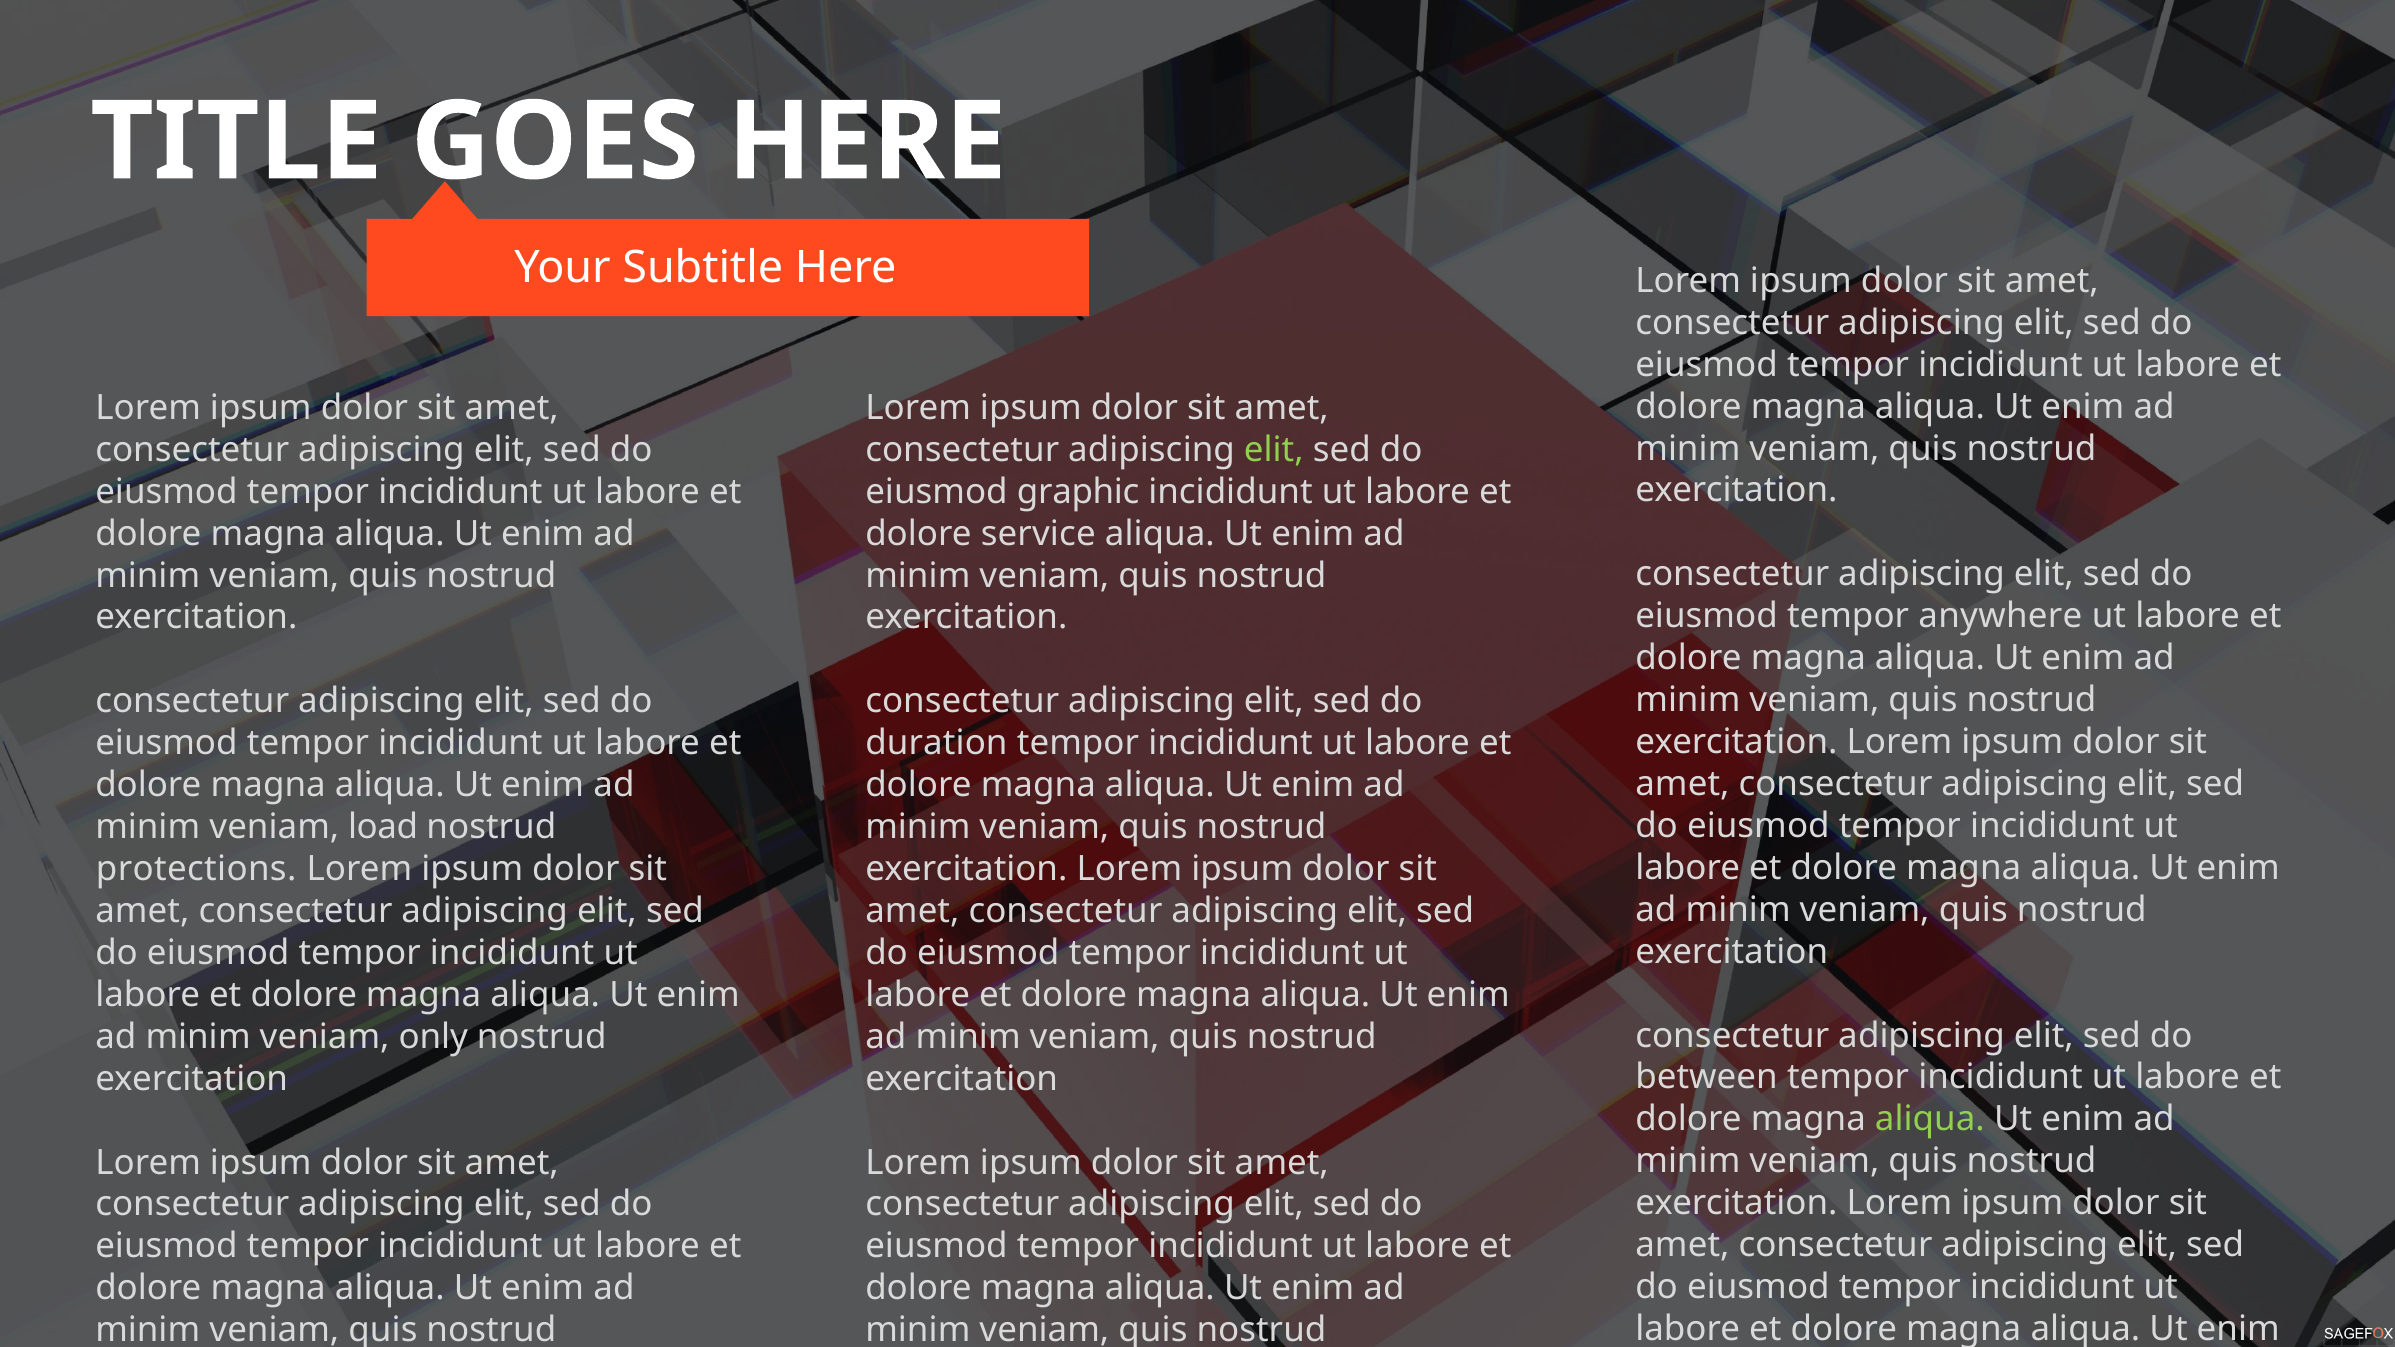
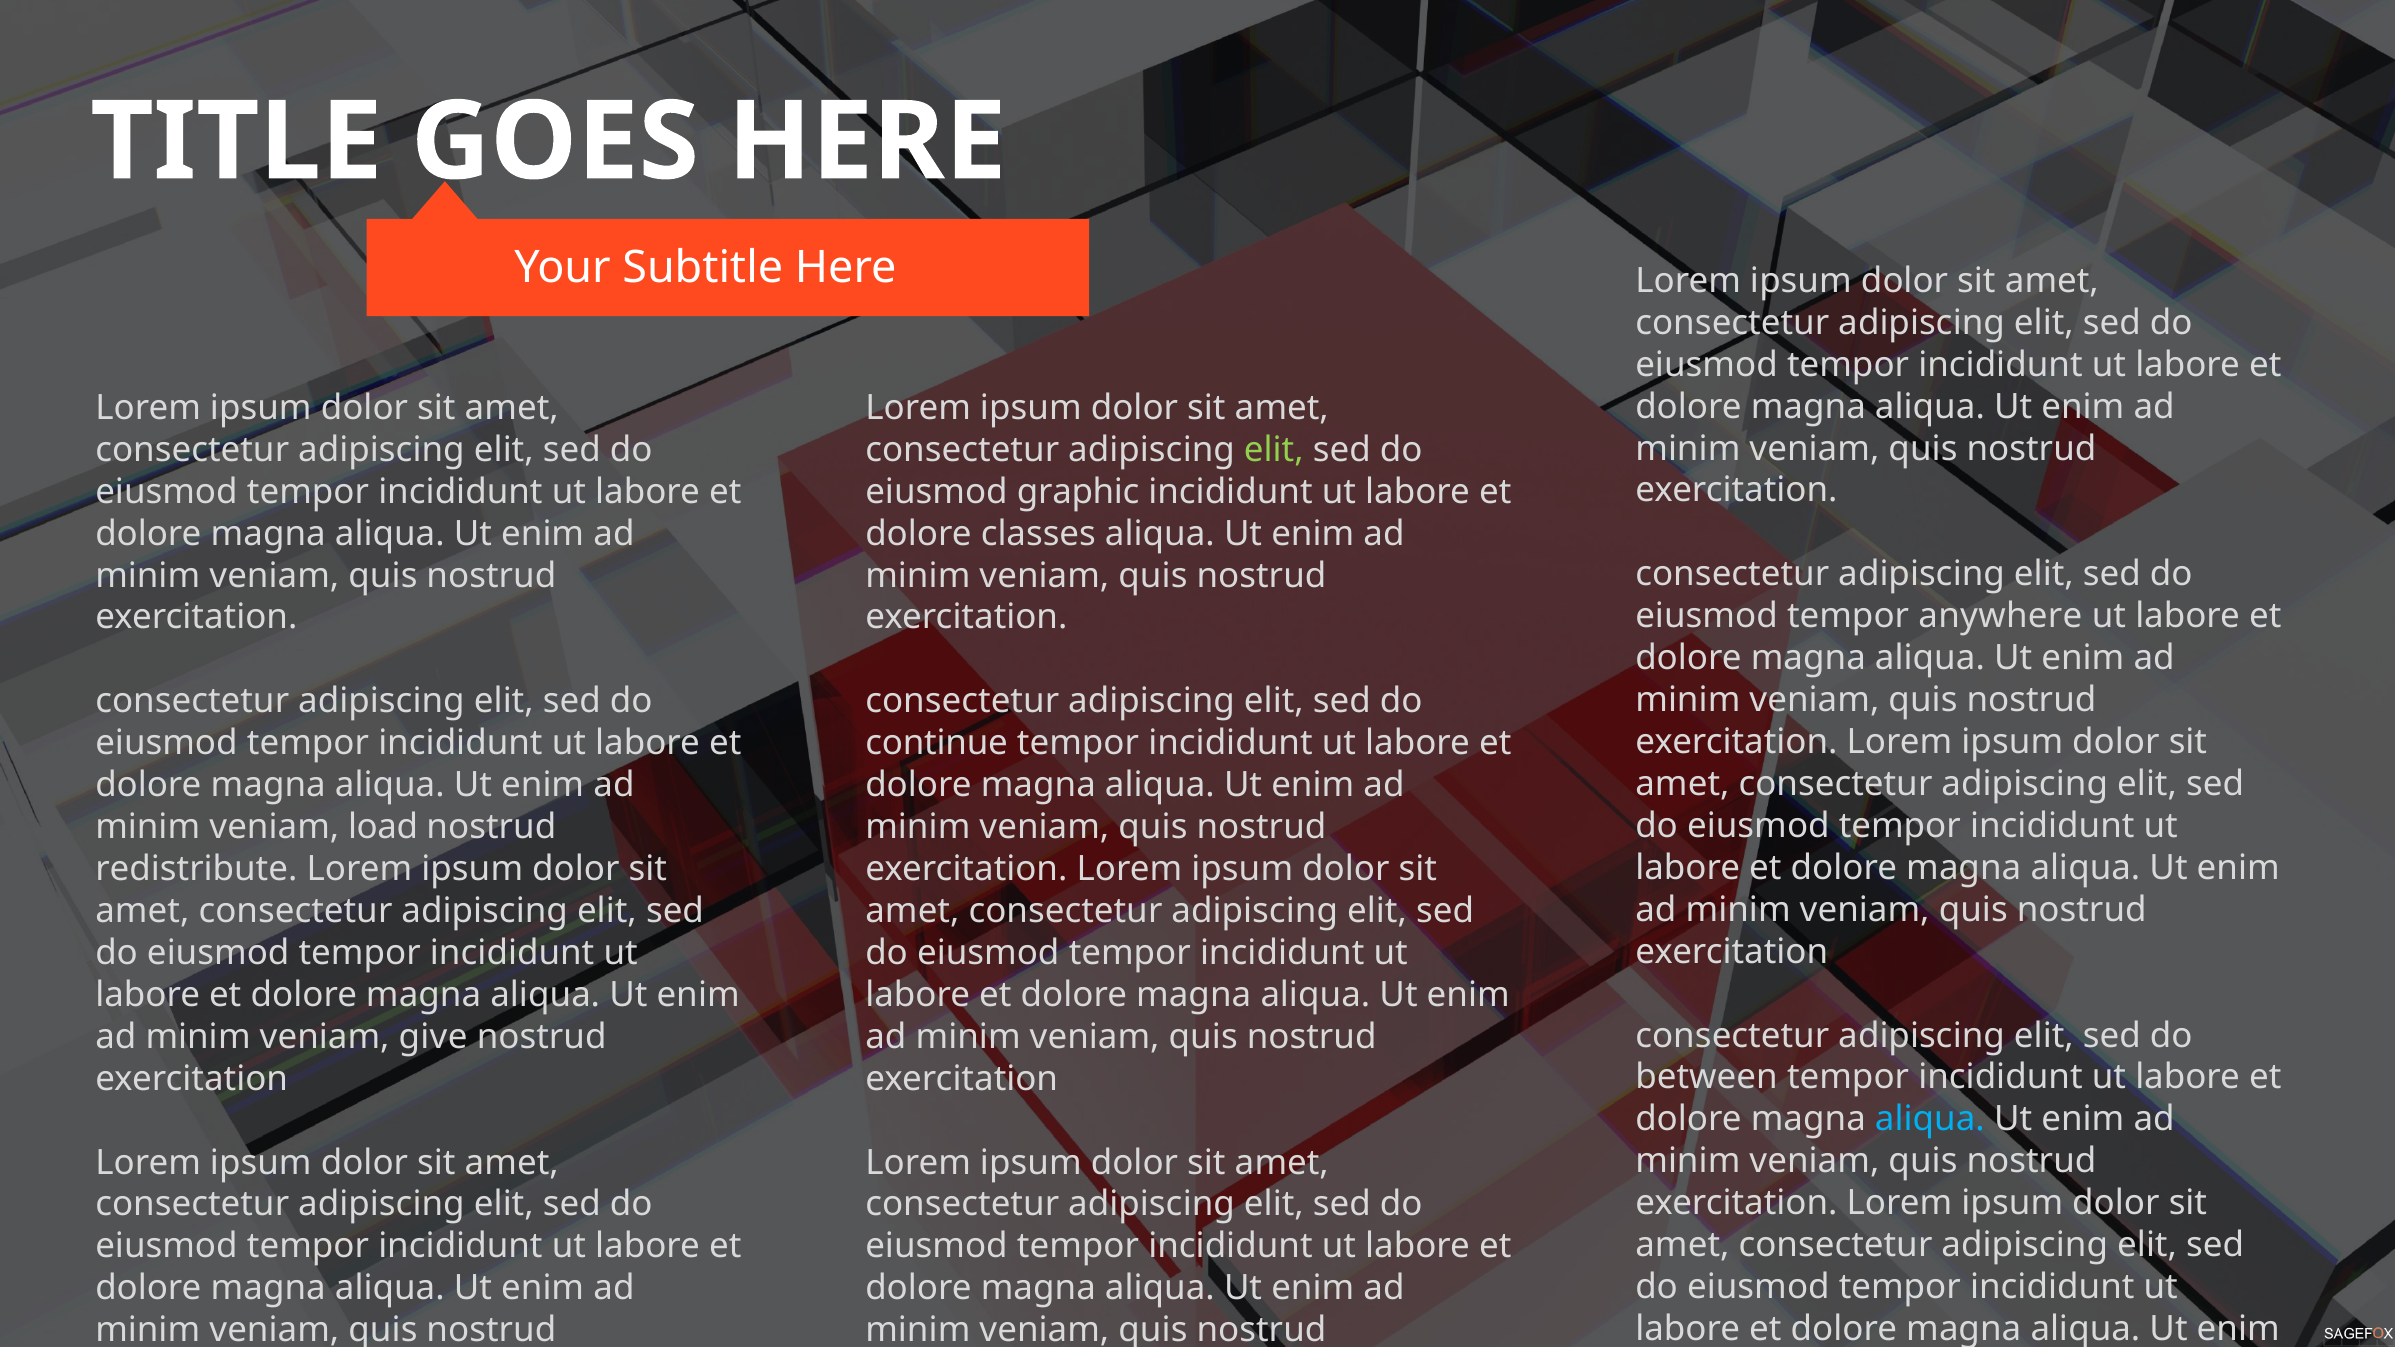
service: service -> classes (1038, 534)
duration: duration -> continue (937, 743)
protections: protections -> redistribute (196, 869)
only: only -> give (433, 1037)
aliqua colour: light green -> light blue (1930, 1120)
